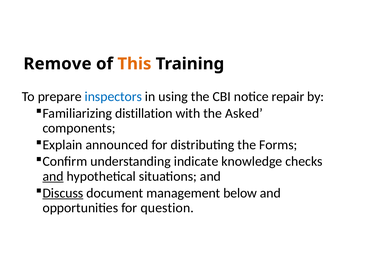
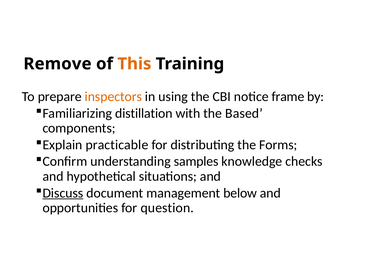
inspectors colour: blue -> orange (113, 97)
repair: repair -> frame (288, 97)
Asked: Asked -> Based (244, 113)
announced: announced -> practicable (117, 145)
indicate: indicate -> samples (196, 162)
and underline: present -> none (53, 177)
